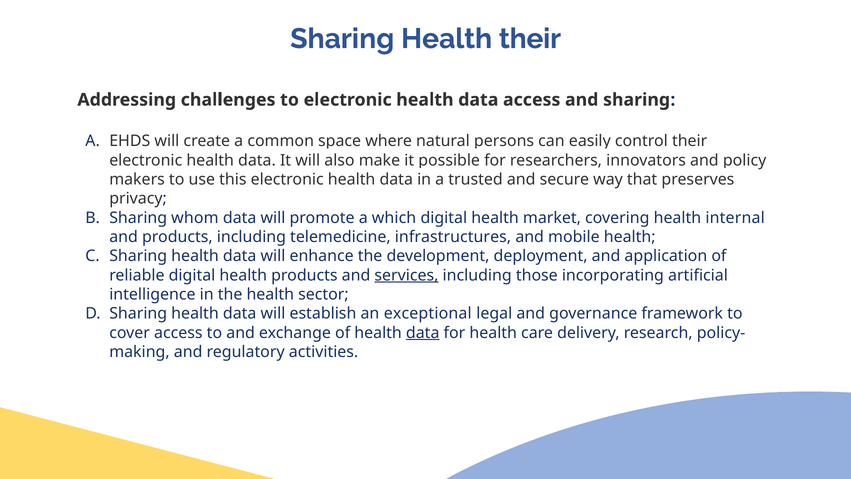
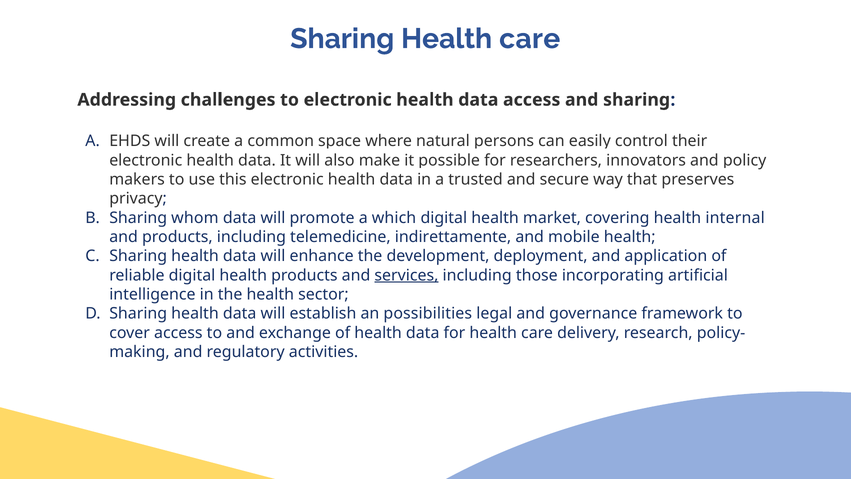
Sharing Health their: their -> care (530, 39)
infrastructures: infrastructures -> indirettamente (453, 237)
exceptional: exceptional -> possibilities (428, 313)
data underline: present -> none (423, 333)
